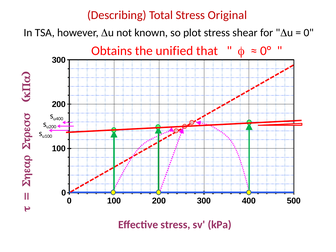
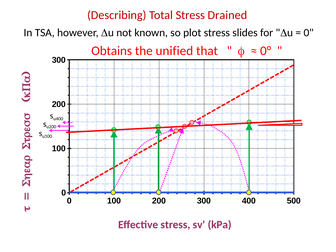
Original: Original -> Drained (227, 15)
shear: shear -> slides (245, 33)
